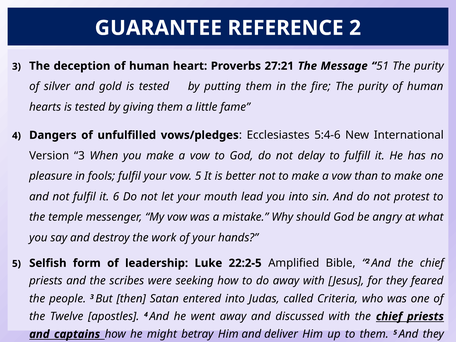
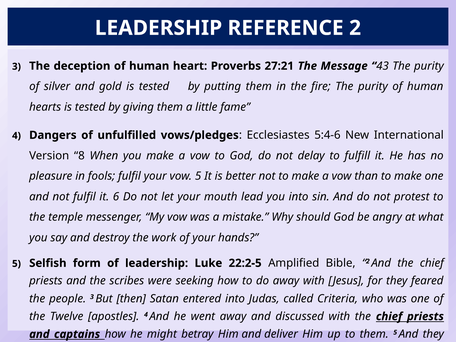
GUARANTEE: GUARANTEE -> LEADERSHIP (158, 28)
51: 51 -> 43 (383, 66)
Version 3: 3 -> 8 (79, 156)
